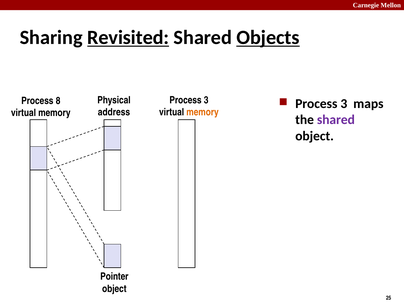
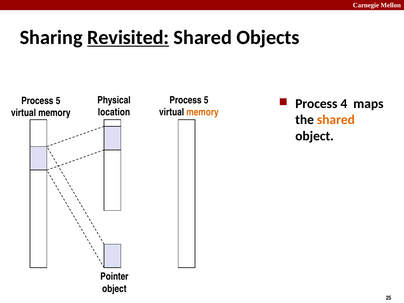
Objects underline: present -> none (268, 37)
3: 3 -> 5 (206, 100)
8: 8 -> 5 (58, 101)
3: 3 -> 4 (344, 104)
address: address -> location (114, 112)
shared colour: purple -> orange (336, 120)
